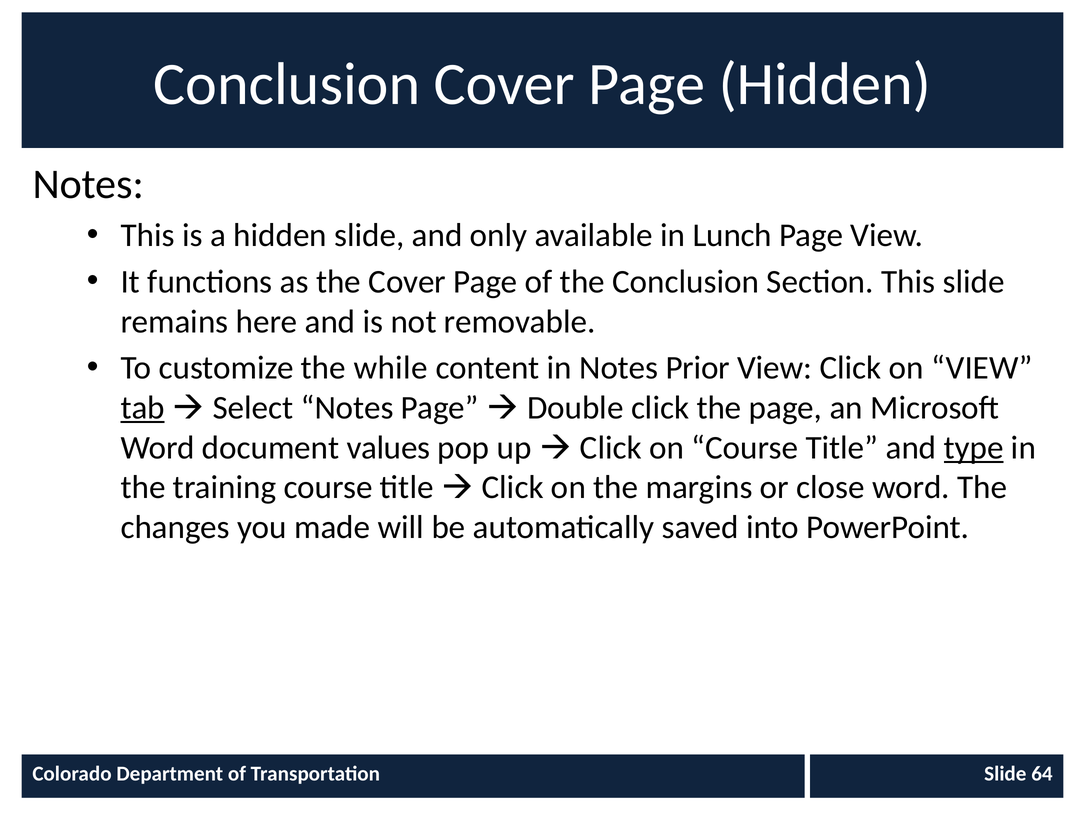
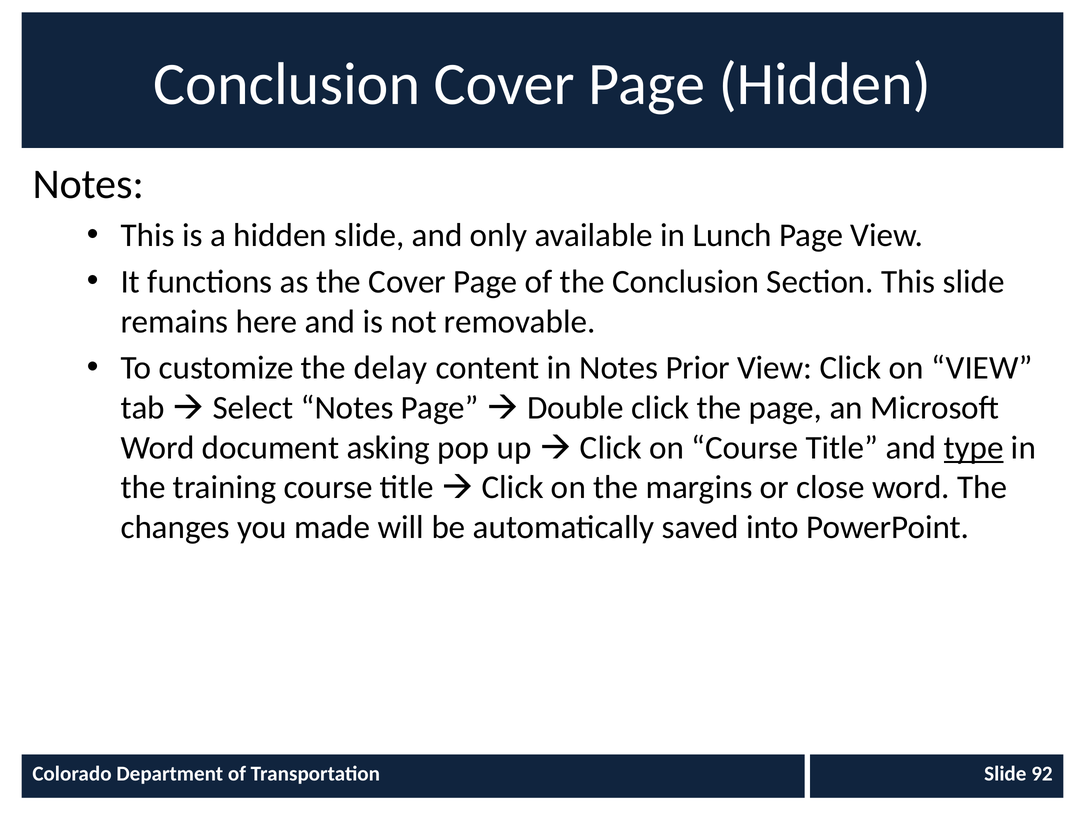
while: while -> delay (391, 368)
tab underline: present -> none (143, 408)
values: values -> asking (388, 447)
64: 64 -> 92 (1042, 774)
